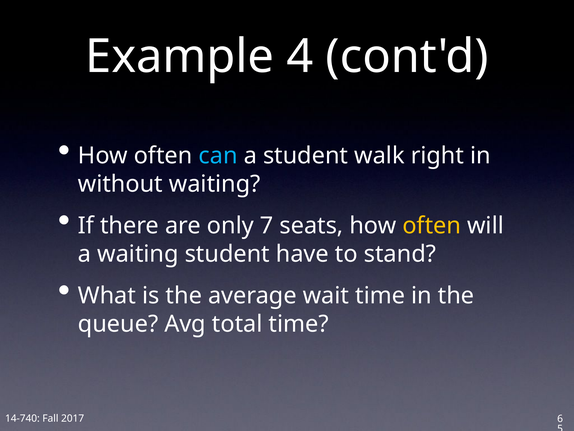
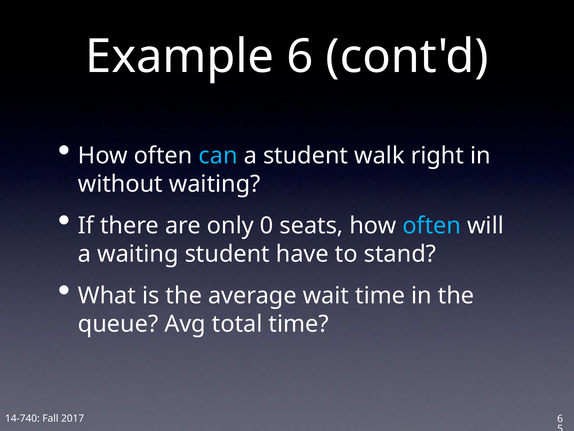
Example 4: 4 -> 6 (300, 57)
7: 7 -> 0 (267, 225)
often colour: yellow -> light blue (432, 225)
